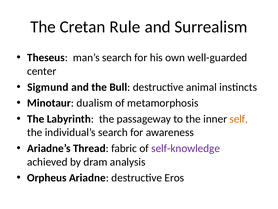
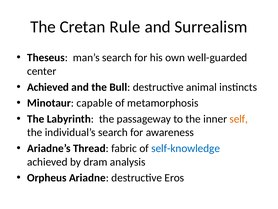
Sigmund: Sigmund -> Achieved (48, 87)
dualism: dualism -> capable (95, 103)
self-knowledge colour: purple -> blue (186, 148)
